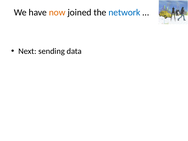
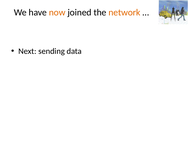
network colour: blue -> orange (124, 12)
